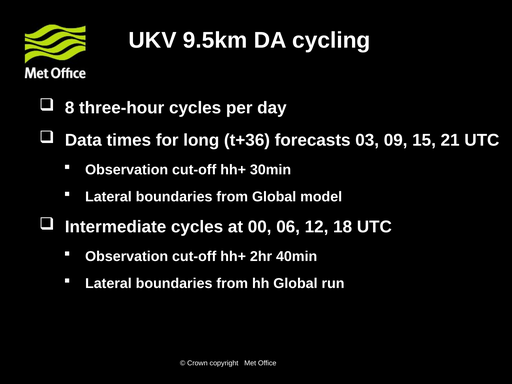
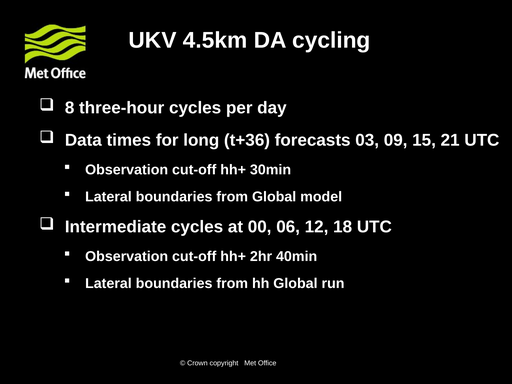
9.5km: 9.5km -> 4.5km (215, 40)
